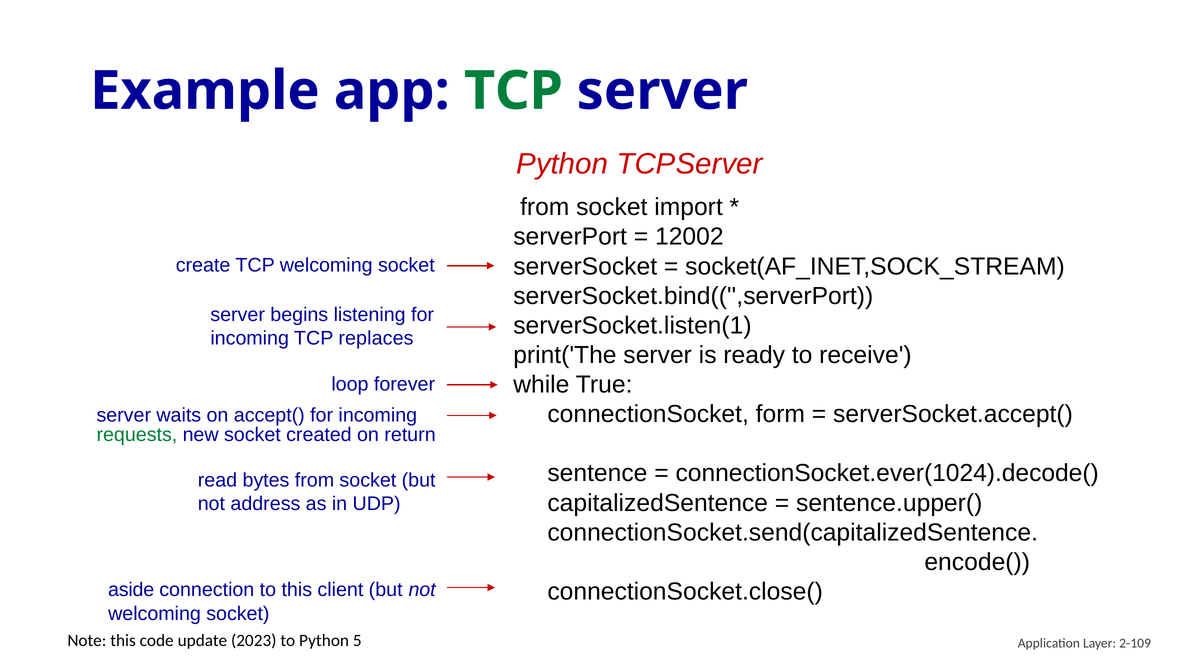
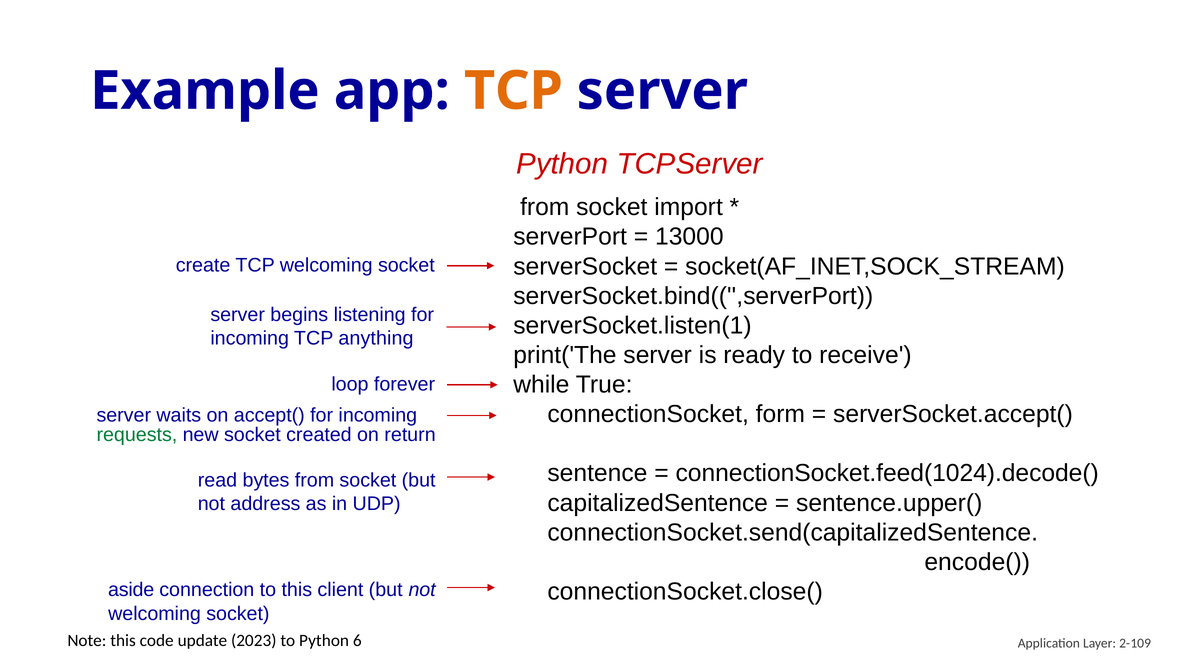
TCP colour: green -> orange (513, 91)
12002: 12002 -> 13000 (689, 237)
replaces: replaces -> anything (376, 338)
connectionSocket.ever(1024).decode(: connectionSocket.ever(1024).decode( -> connectionSocket.feed(1024).decode( (887, 473)
5: 5 -> 6 (357, 641)
